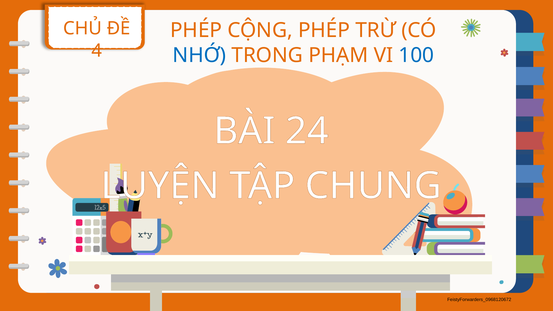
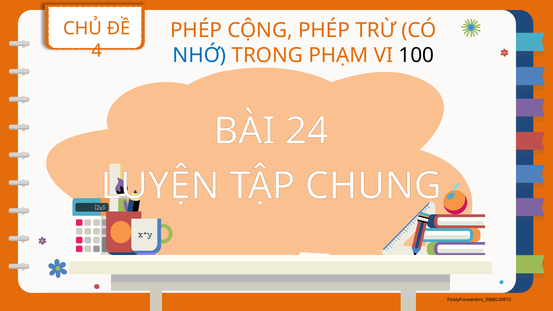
100 colour: blue -> black (416, 55)
